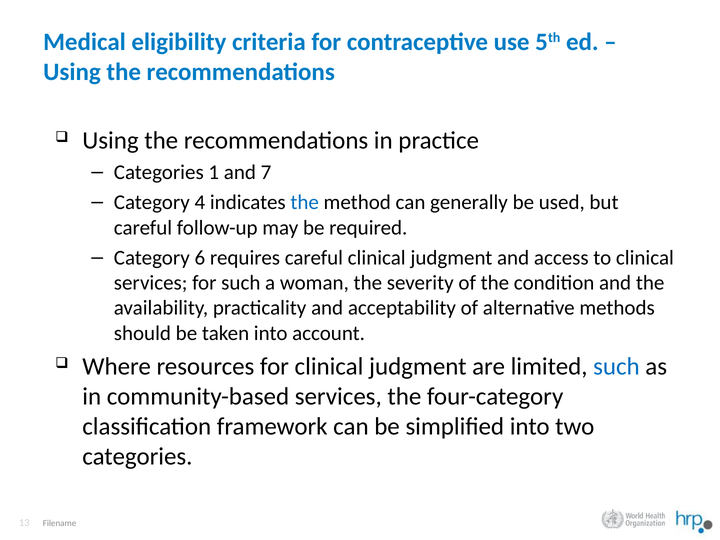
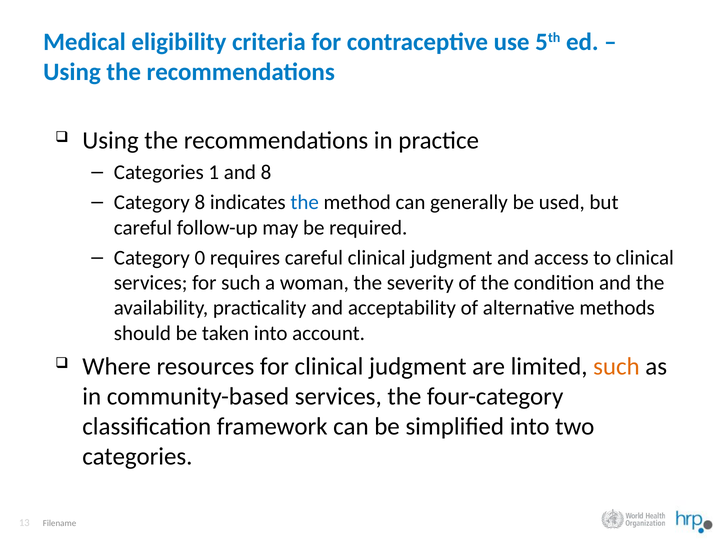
and 7: 7 -> 8 (266, 172)
Category 4: 4 -> 8 (200, 202)
6: 6 -> 0 (200, 258)
such colour: blue -> orange (616, 367)
